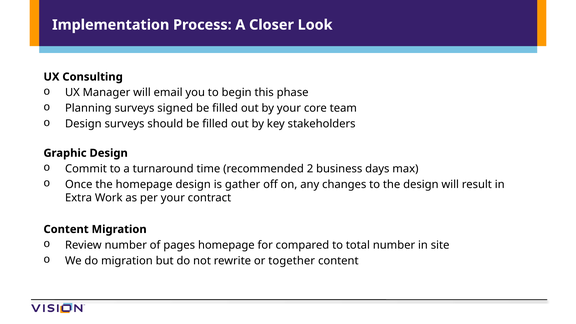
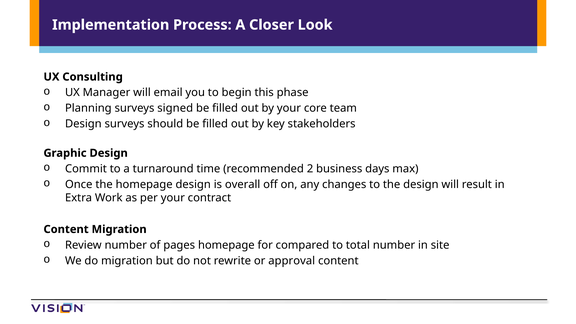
gather: gather -> overall (243, 184)
together: together -> approval (292, 261)
